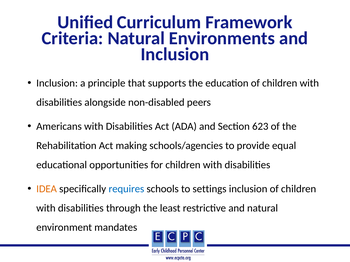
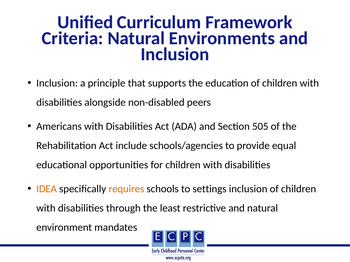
623: 623 -> 505 (260, 127)
making: making -> include (131, 146)
requires colour: blue -> orange (126, 189)
